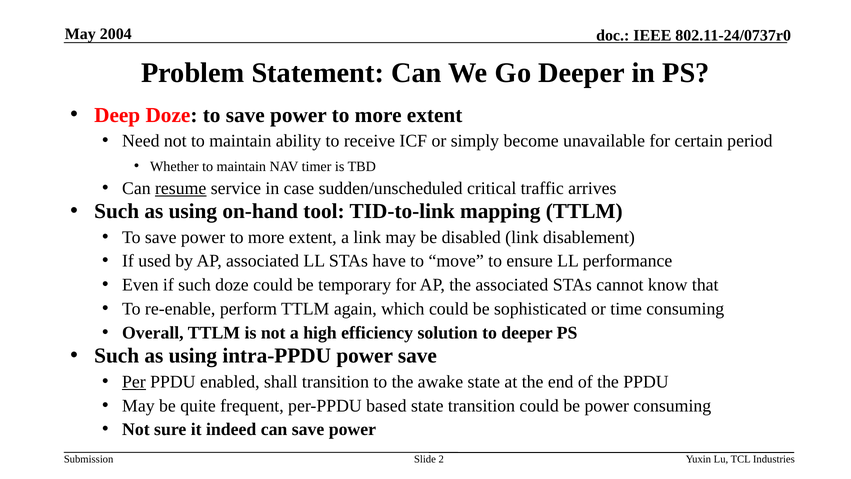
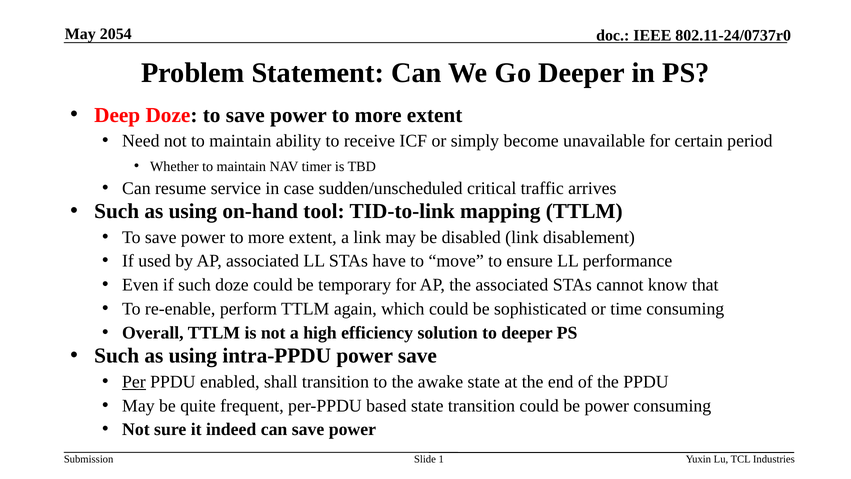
2004: 2004 -> 2054 (116, 34)
resume underline: present -> none (181, 188)
2: 2 -> 1 (441, 459)
